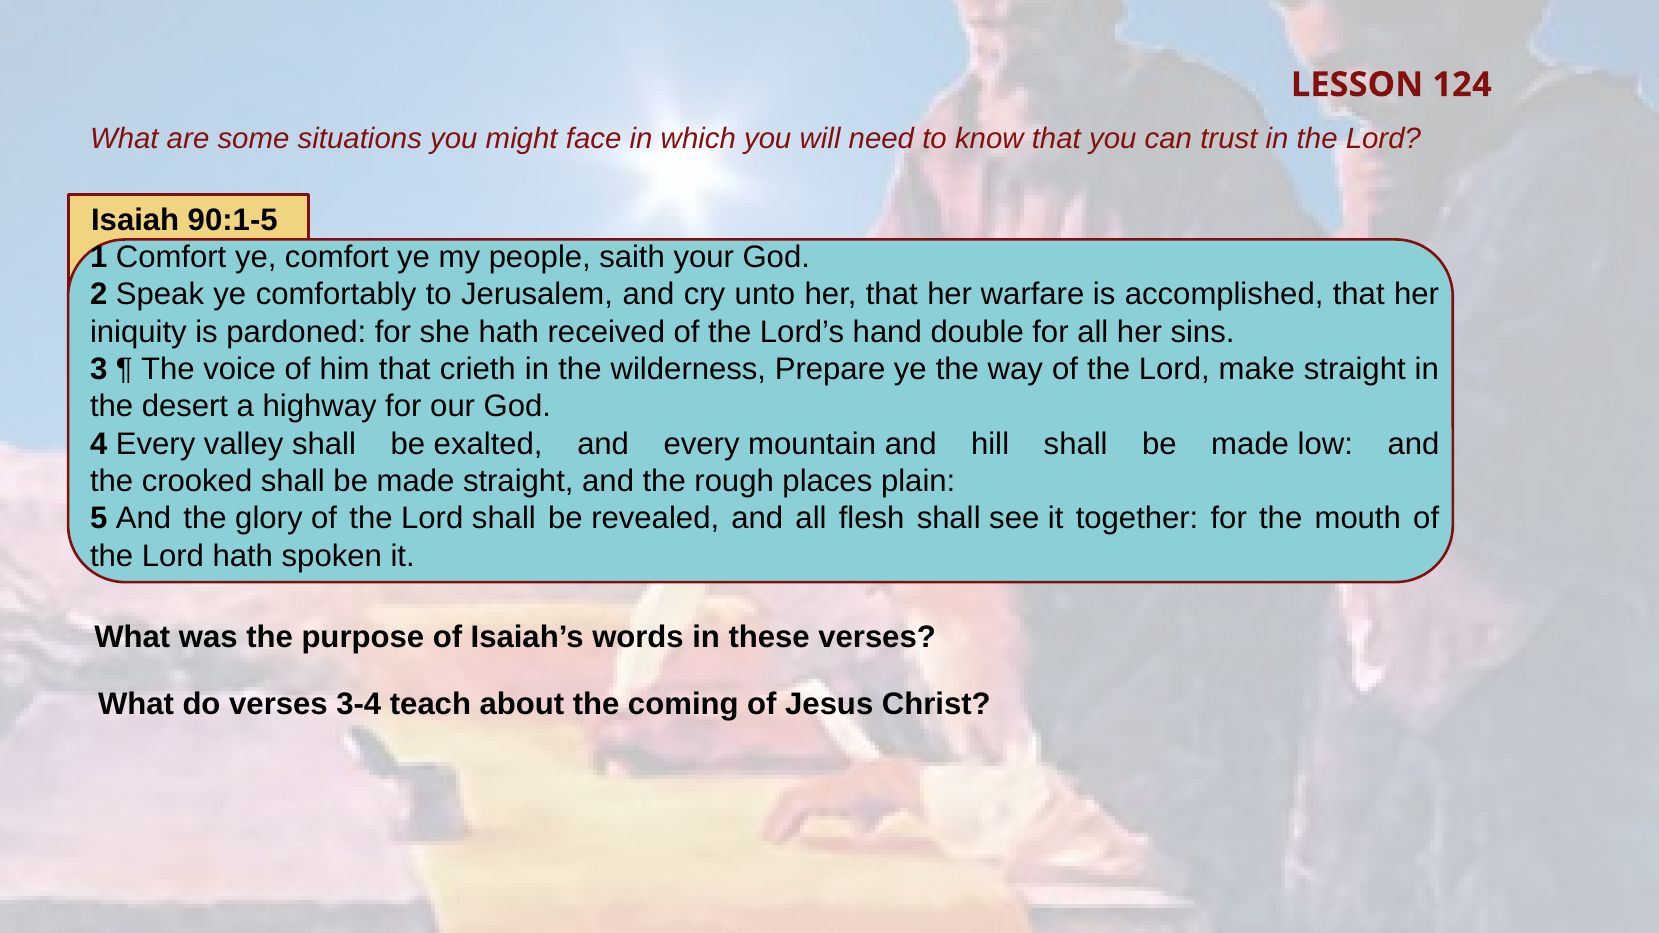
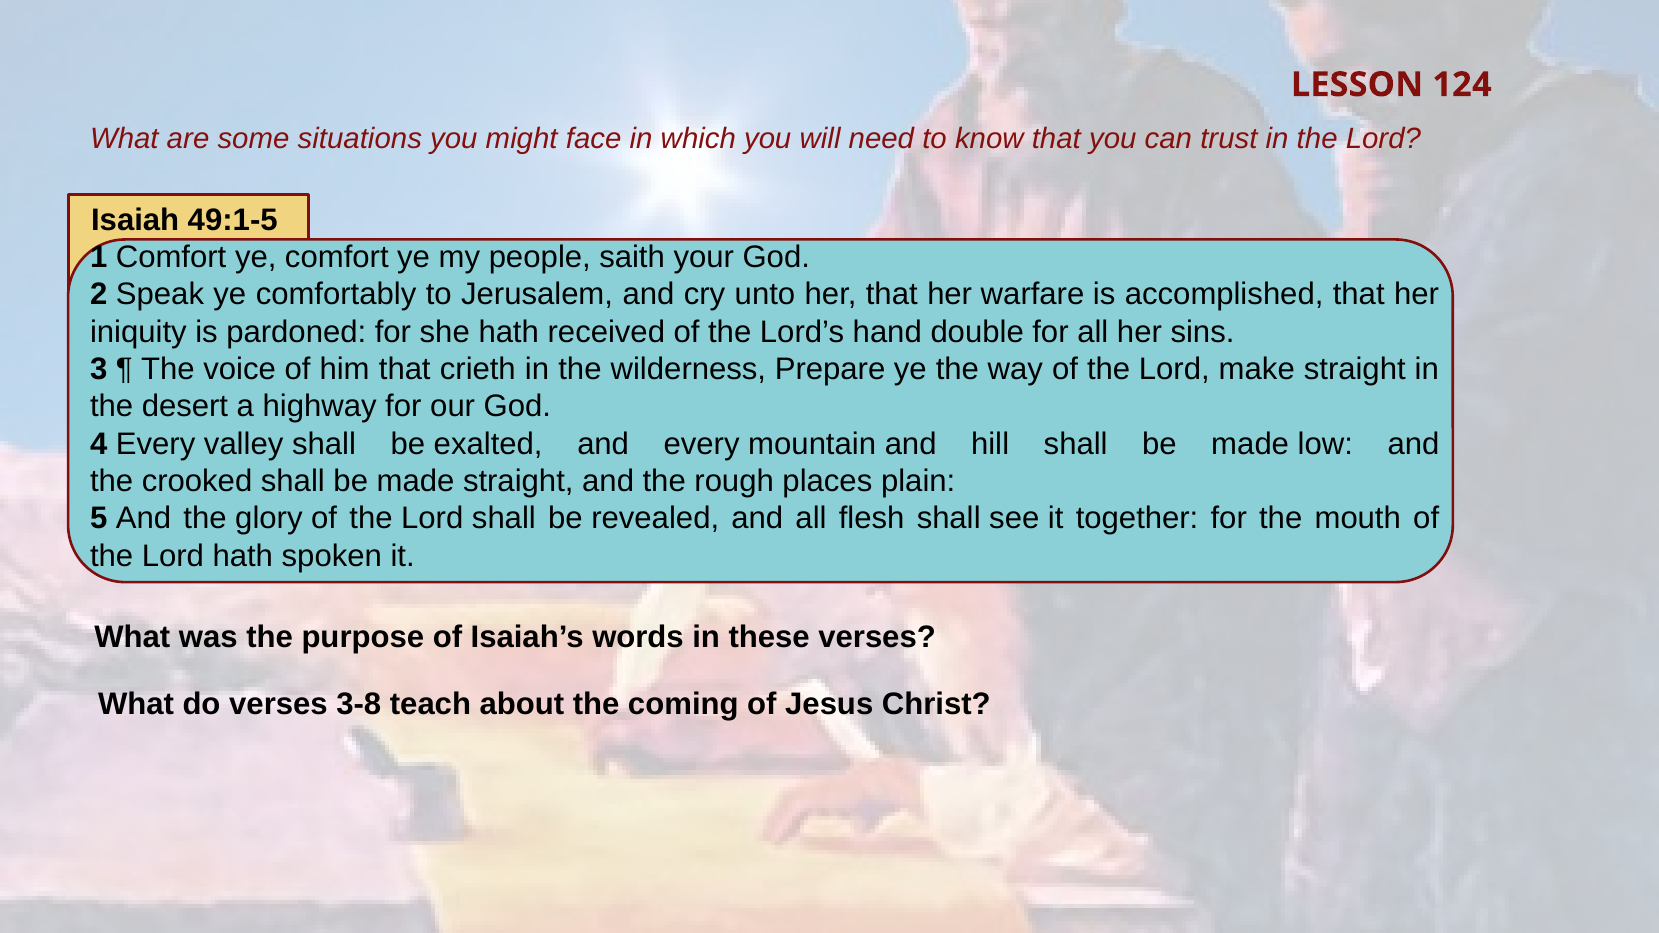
90:1-5: 90:1-5 -> 49:1-5 (233, 220)
3-4: 3-4 -> 3-8 (359, 704)
